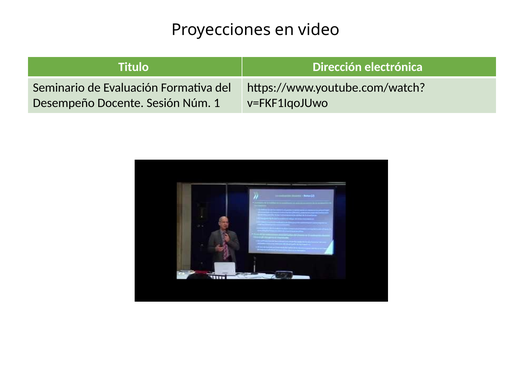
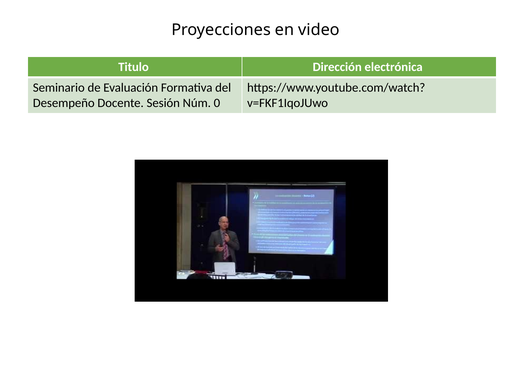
1: 1 -> 0 (217, 103)
